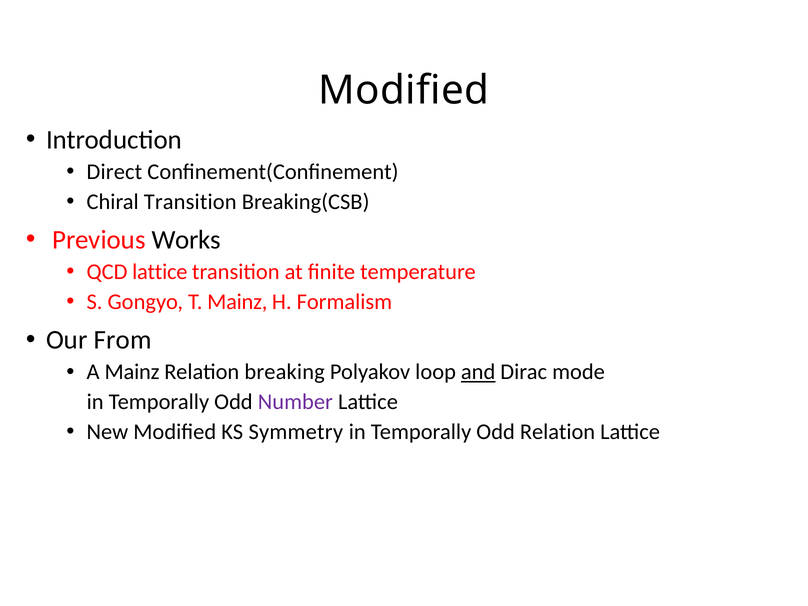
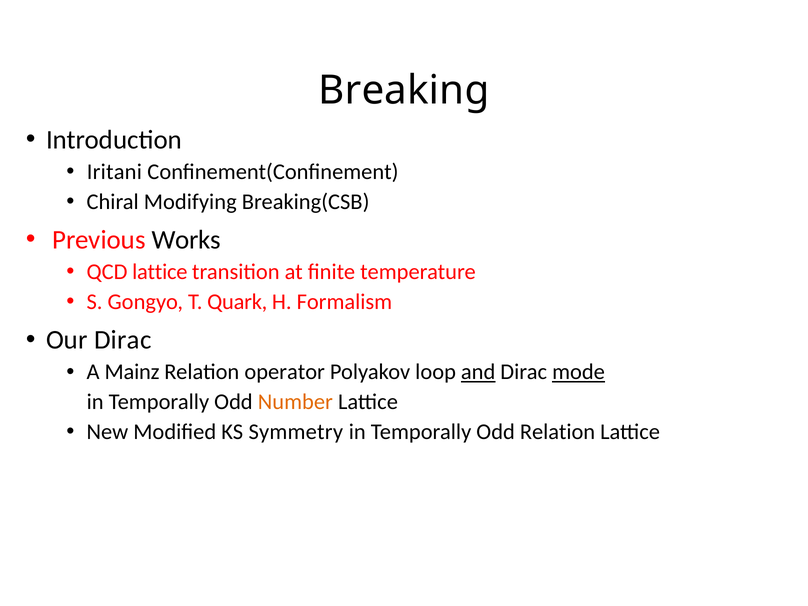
Modified: Modified -> Breaking (404, 91)
Direct: Direct -> Iritani (114, 172)
Chiral Transition: Transition -> Modifying (190, 202)
T Mainz: Mainz -> Quark (237, 302)
Our From: From -> Dirac (123, 340)
breaking: breaking -> operator (285, 372)
mode underline: none -> present (579, 372)
Number colour: purple -> orange (295, 402)
